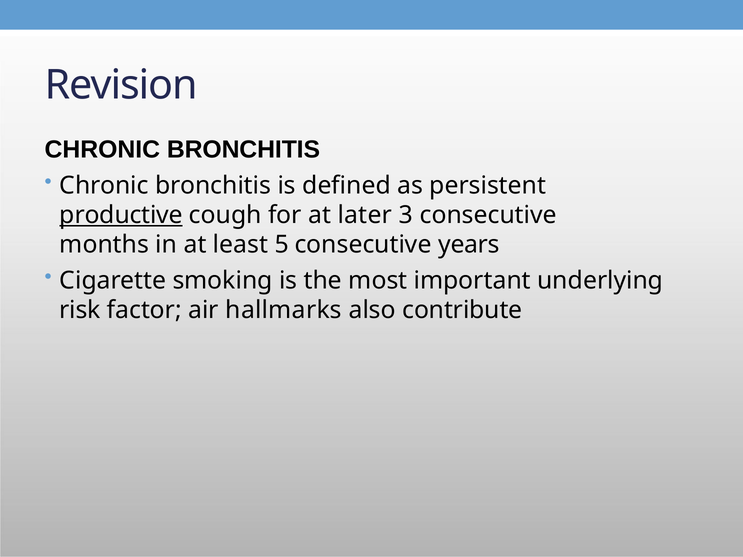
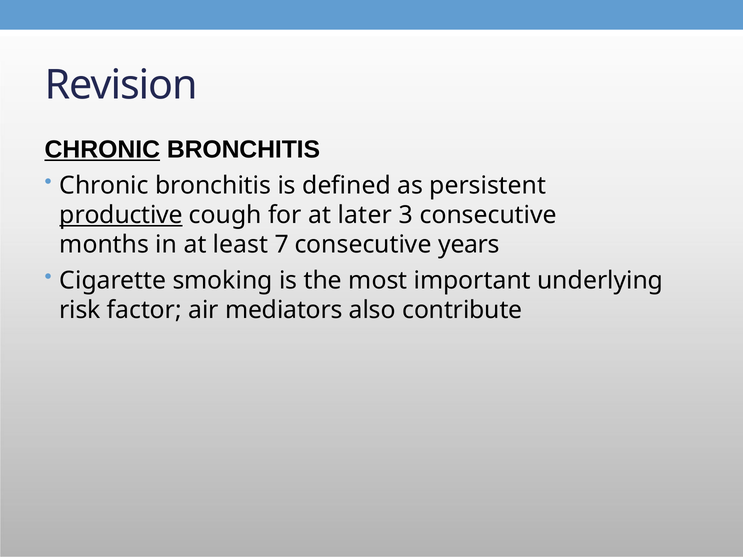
CHRONIC underline: none -> present (102, 150)
5: 5 -> 7 (282, 245)
hallmarks: hallmarks -> mediators (284, 310)
